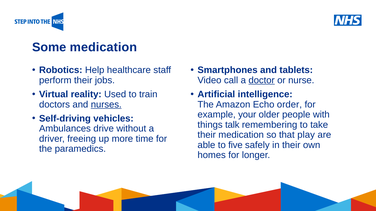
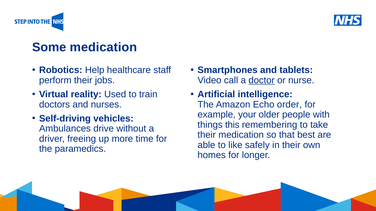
nurses underline: present -> none (106, 105)
talk: talk -> this (232, 125)
play: play -> best (306, 135)
five: five -> like (235, 145)
